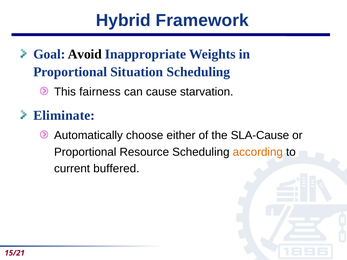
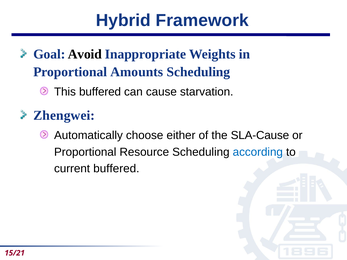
Situation: Situation -> Amounts (137, 72)
This fairness: fairness -> buffered (100, 92)
Eliminate: Eliminate -> Zhengwei (64, 115)
according colour: orange -> blue (258, 152)
